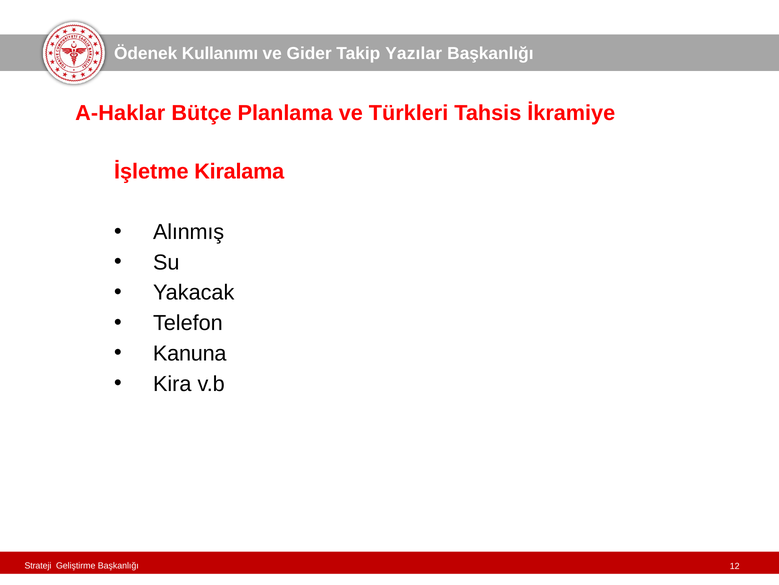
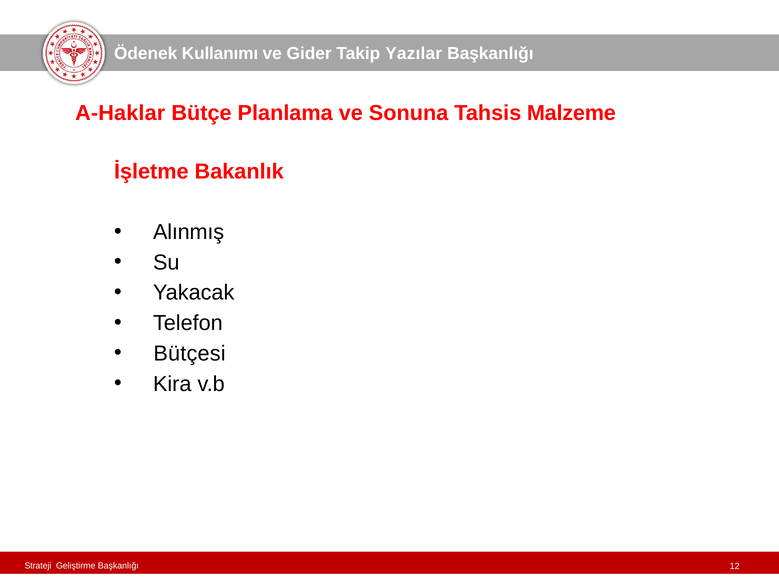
Türkleri: Türkleri -> Sonuna (409, 113)
İkramiye: İkramiye -> Malzeme (571, 113)
Kiralama: Kiralama -> Bakanlık (239, 171)
Kanuna: Kanuna -> Bütçesi (190, 353)
